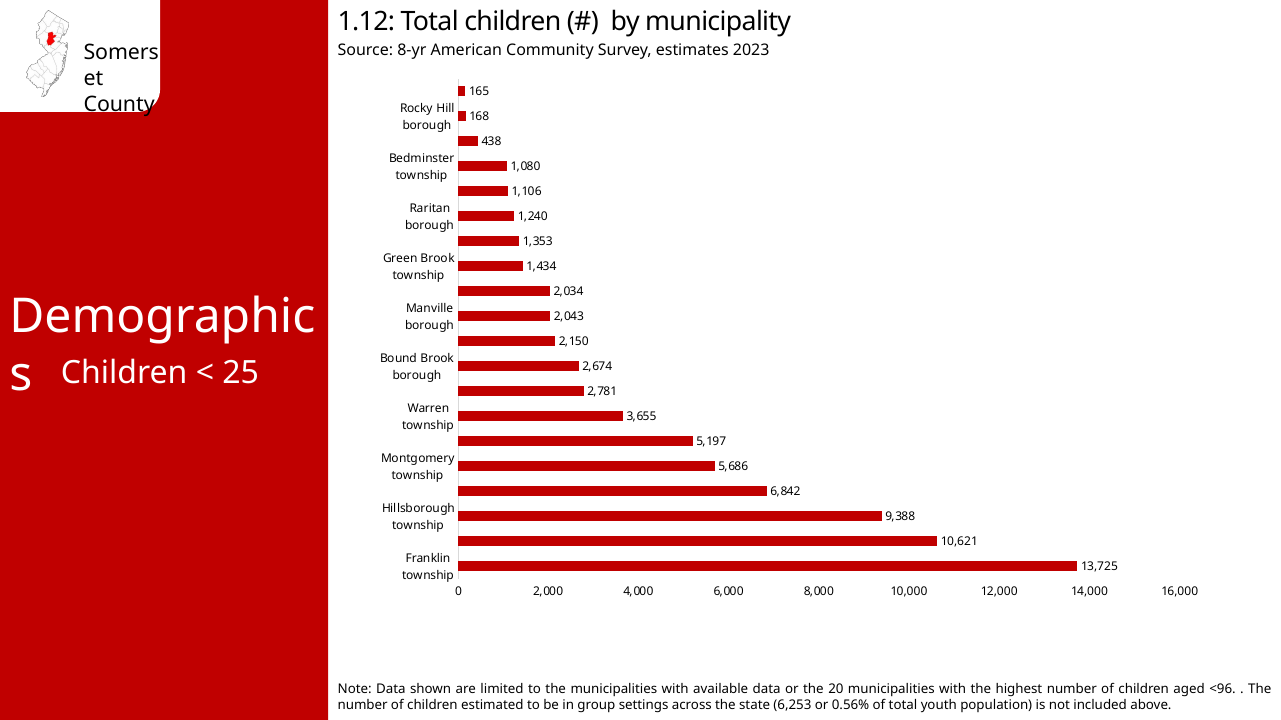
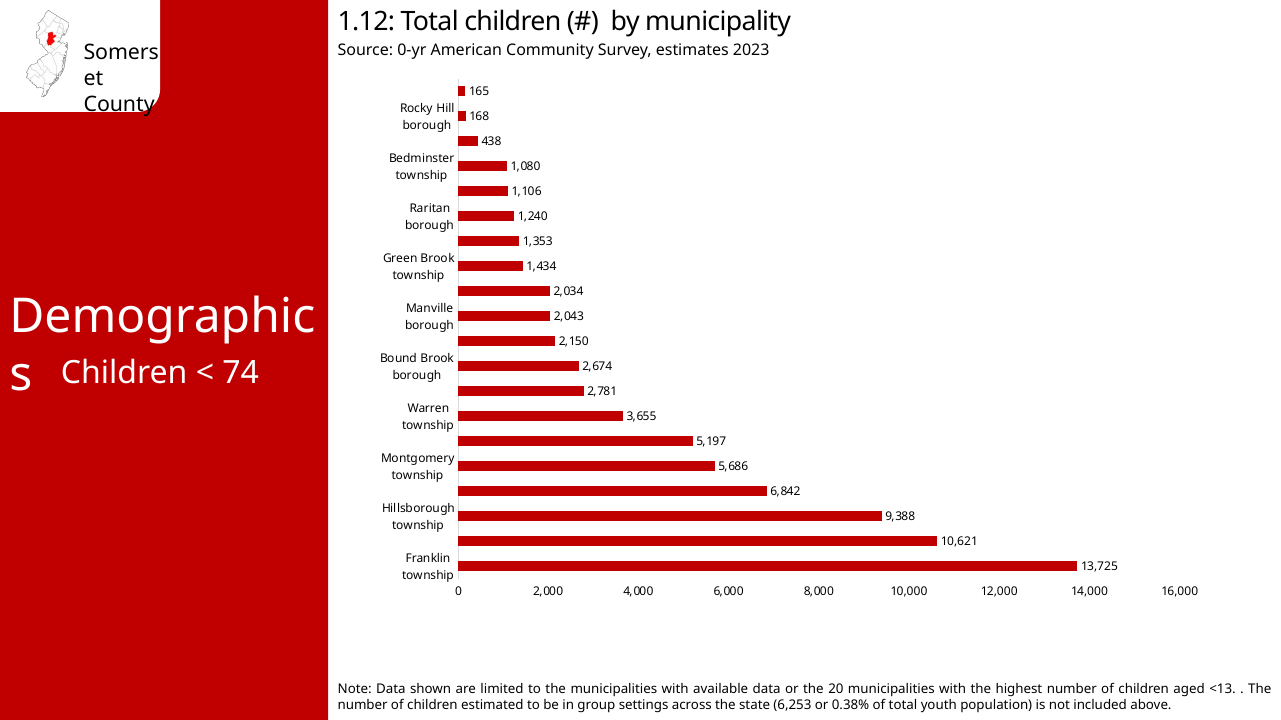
8-yr: 8-yr -> 0-yr (412, 51)
25: 25 -> 74 (241, 373)
<96: <96 -> <13 (1222, 689)
0.56%: 0.56% -> 0.38% (851, 705)
